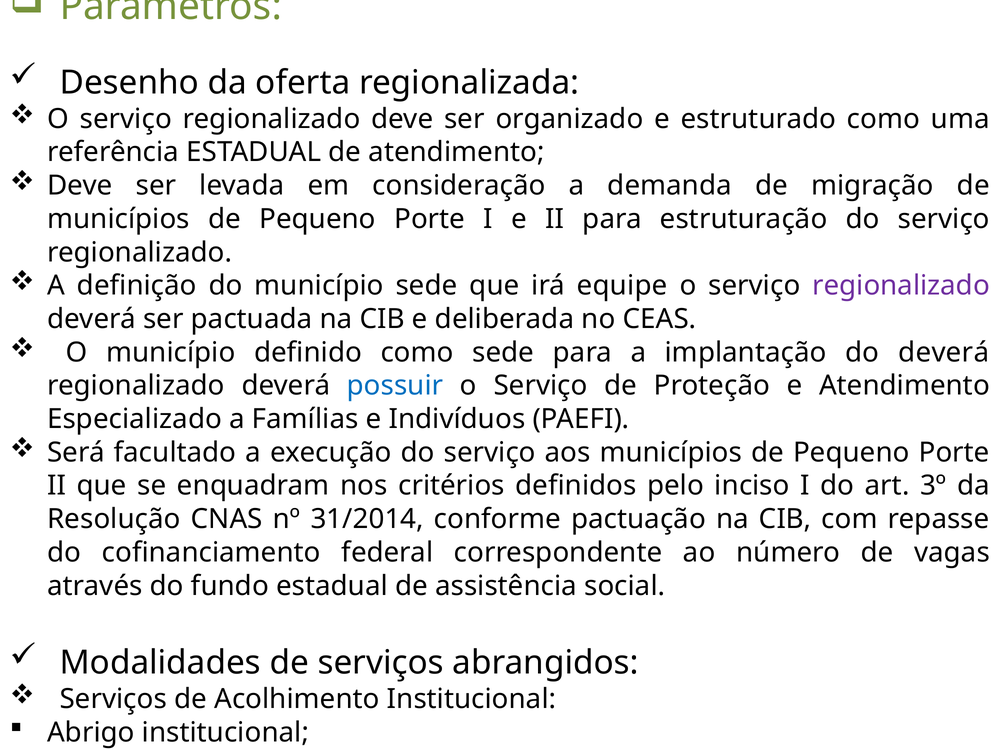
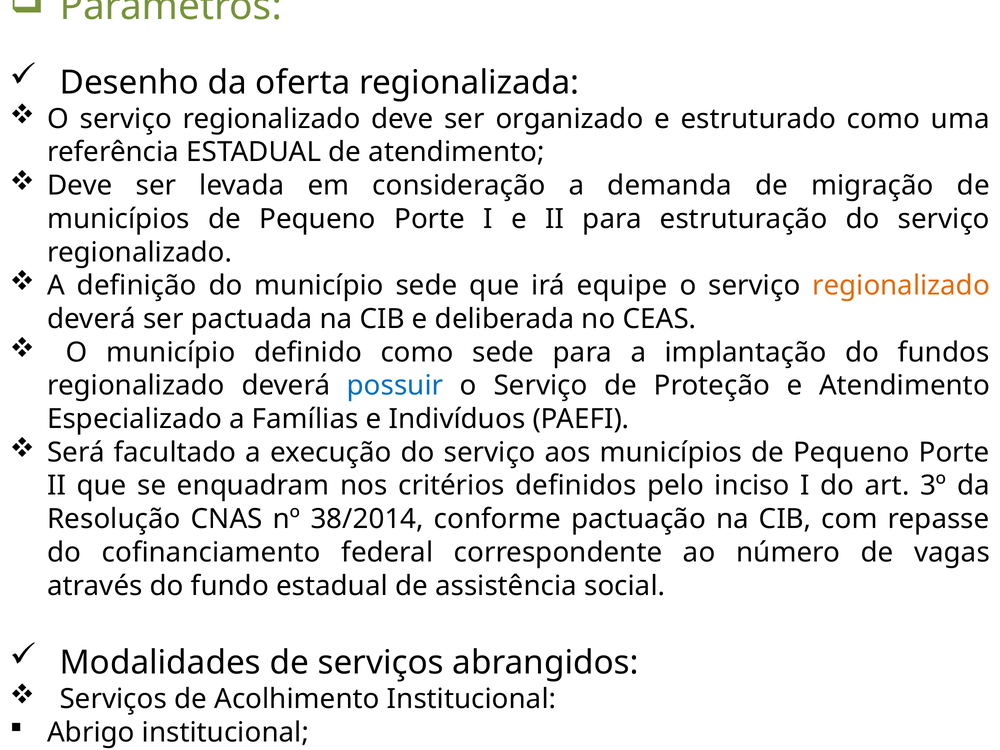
regionalizado colour: purple -> orange (901, 286)
do deverá: deverá -> fundos (944, 352)
31/2014: 31/2014 -> 38/2014 (367, 519)
